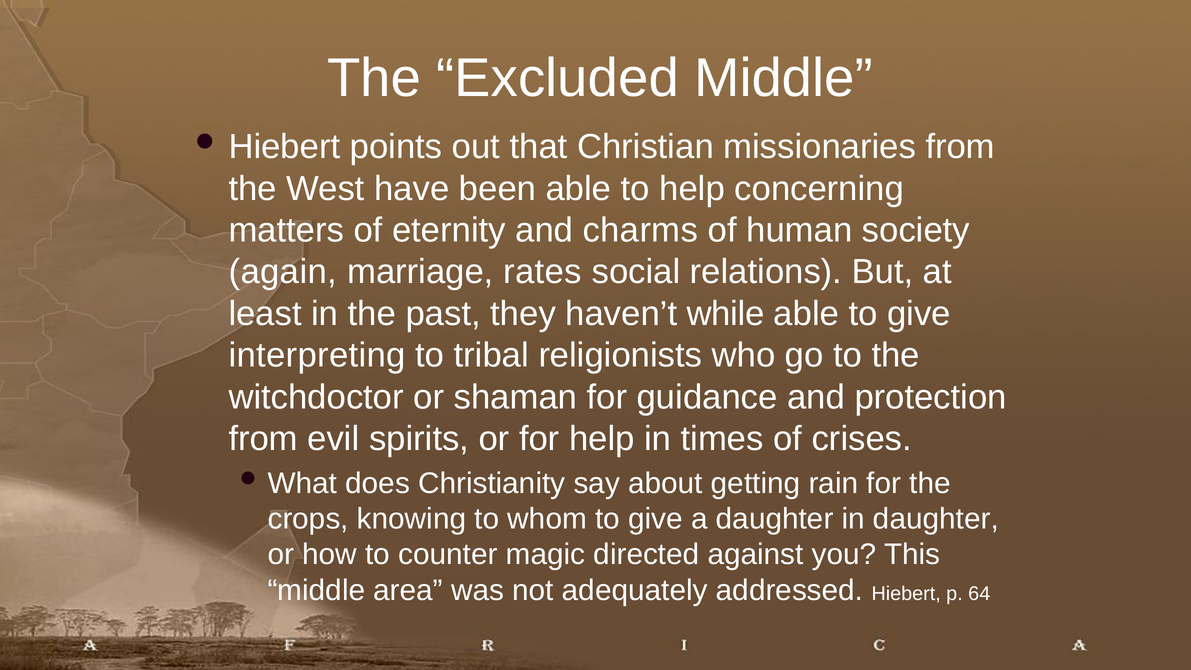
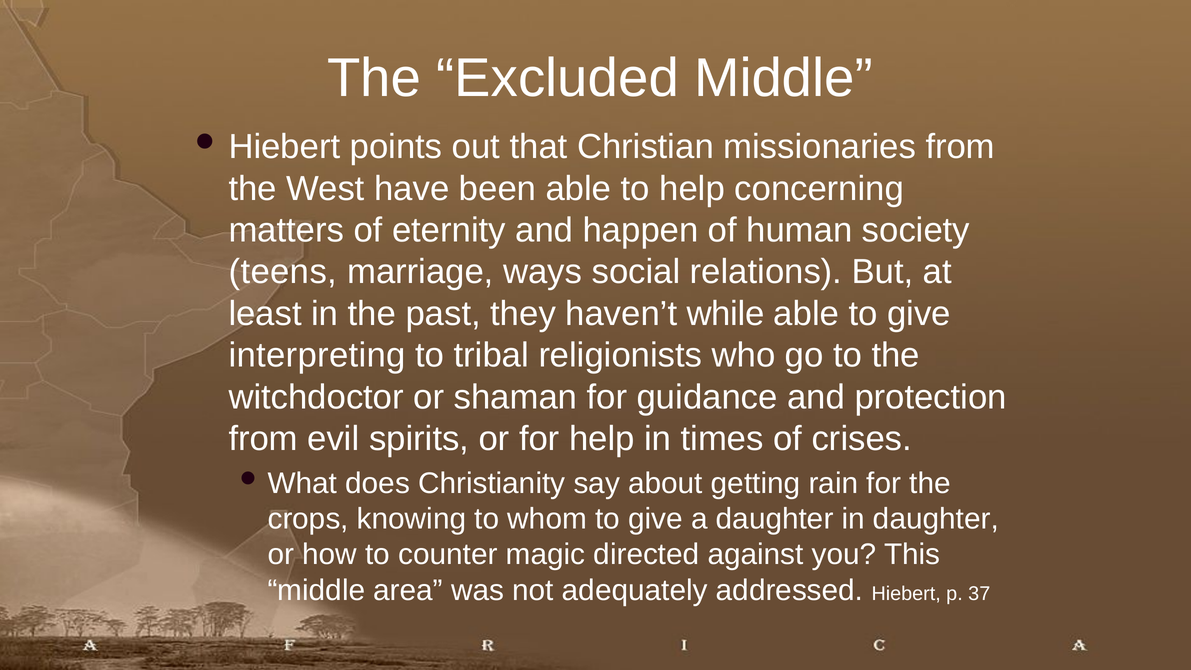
charms: charms -> happen (641, 230)
again: again -> teens (283, 272)
rates: rates -> ways (543, 272)
64: 64 -> 37 (979, 594)
